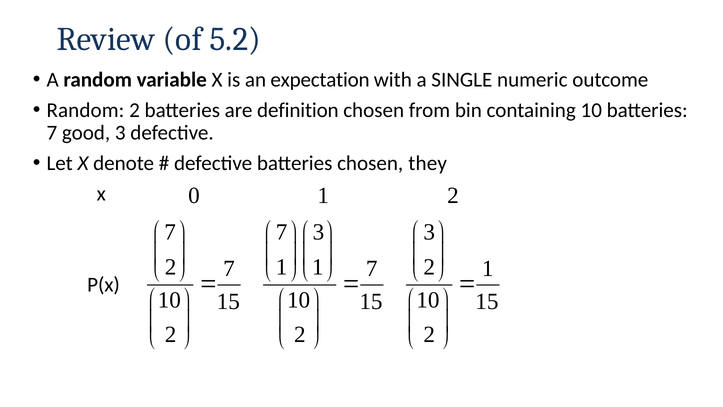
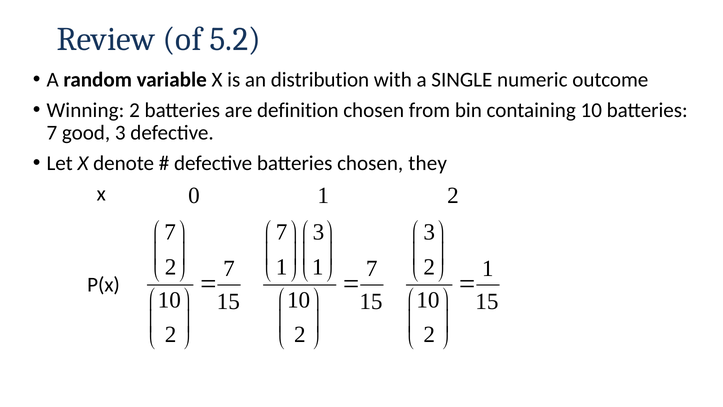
expectation: expectation -> distribution (320, 80)
Random: Random -> Winning (85, 110)
